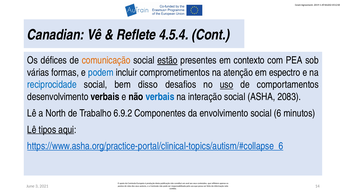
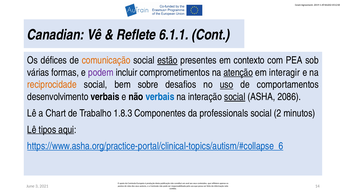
4.5.4: 4.5.4 -> 6.1.1 (174, 35)
podem colour: blue -> purple (101, 72)
atenção underline: none -> present (238, 72)
espectro: espectro -> interagir (285, 72)
reciprocidade colour: blue -> orange (52, 84)
disso: disso -> sobre (148, 84)
social underline: none -> present (235, 97)
2083: 2083 -> 2086 (289, 97)
North: North -> Chart (56, 113)
6.9.2: 6.9.2 -> 1.8.3 (123, 113)
envolvimento: envolvimento -> professionals (224, 113)
6: 6 -> 2 (278, 113)
